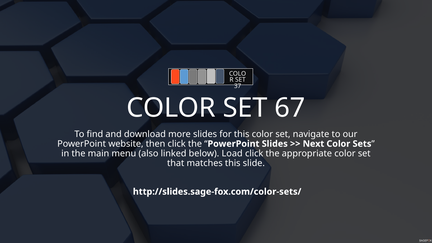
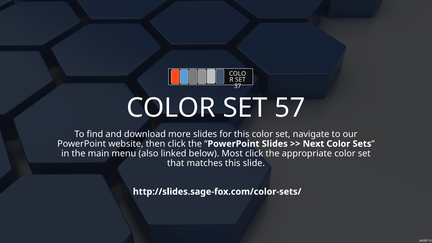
67: 67 -> 57 (290, 108)
Load: Load -> Most (232, 154)
